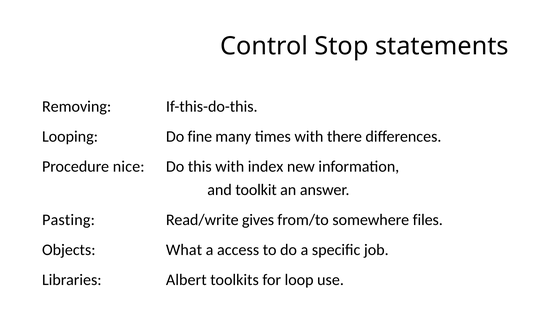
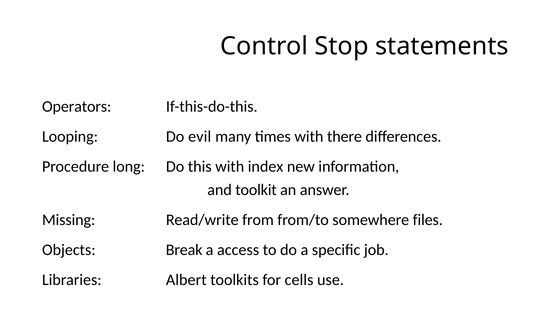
Removing: Removing -> Operators (77, 107)
fine: fine -> evil (200, 137)
nice: nice -> long (129, 167)
Pasting: Pasting -> Missing (69, 220)
gives: gives -> from (258, 220)
What: What -> Break (184, 250)
loop: loop -> cells (299, 280)
